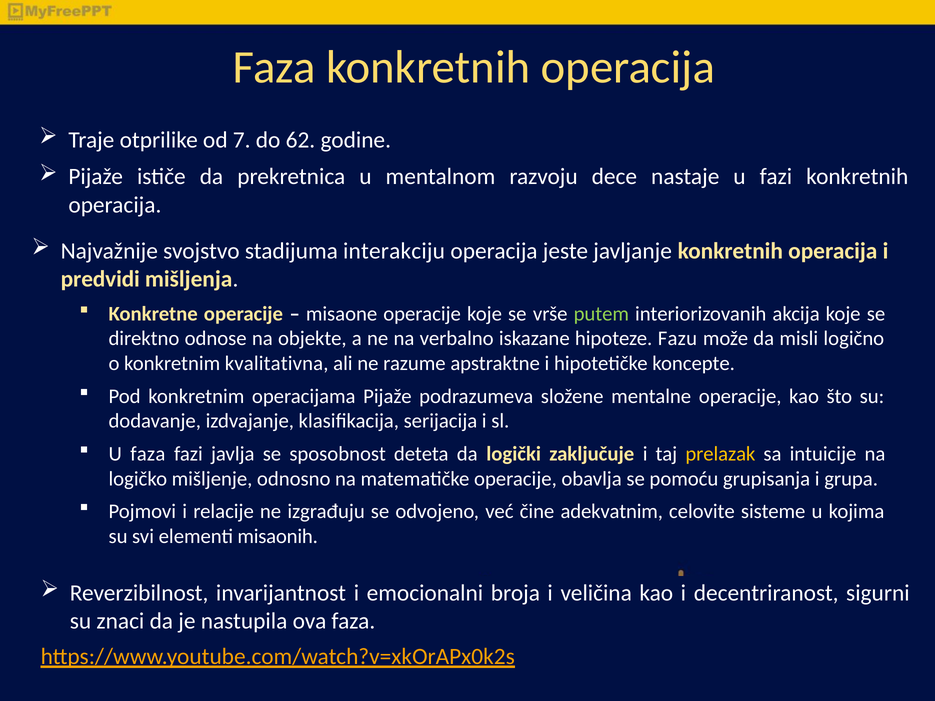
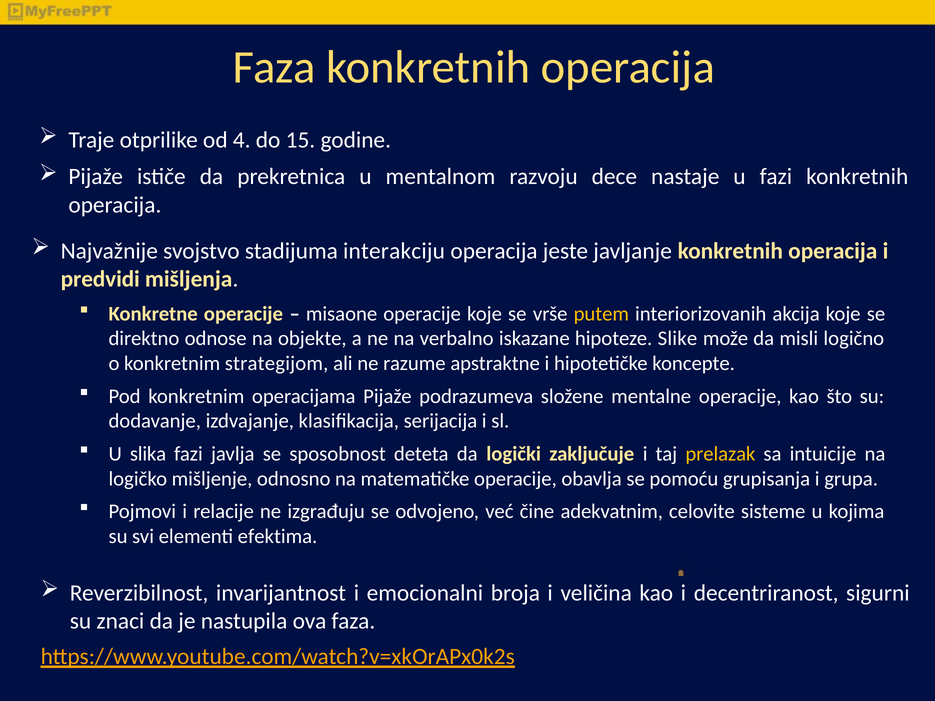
7: 7 -> 4 (242, 140)
62: 62 -> 15 (300, 140)
putem colour: light green -> yellow (601, 314)
Fazu: Fazu -> Slike (677, 339)
kvalitativna: kvalitativna -> strategijom (277, 364)
U faza: faza -> slika (148, 454)
misaonih: misaonih -> efektima (278, 537)
